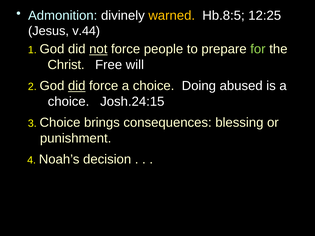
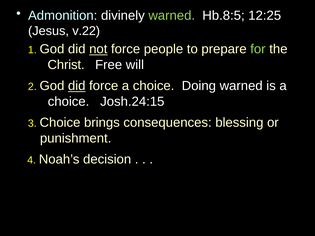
warned colour: yellow -> light green (172, 16)
v.44: v.44 -> v.22 (86, 31)
Doing abused: abused -> warned (241, 86)
